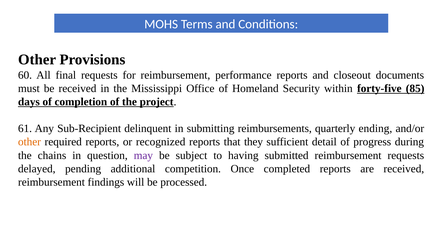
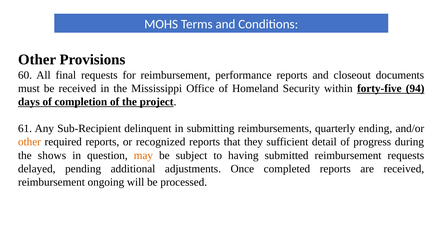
85: 85 -> 94 (415, 88)
chains: chains -> shows (52, 155)
may colour: purple -> orange (143, 155)
competition: competition -> adjustments (193, 169)
findings: findings -> ongoing (106, 182)
